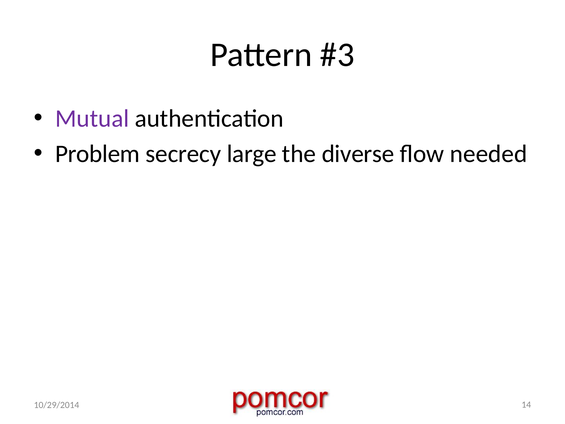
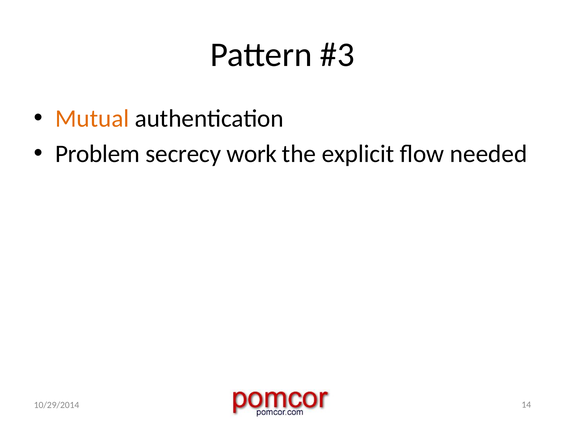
Mutual colour: purple -> orange (92, 119)
large: large -> work (252, 154)
diverse: diverse -> explicit (358, 154)
